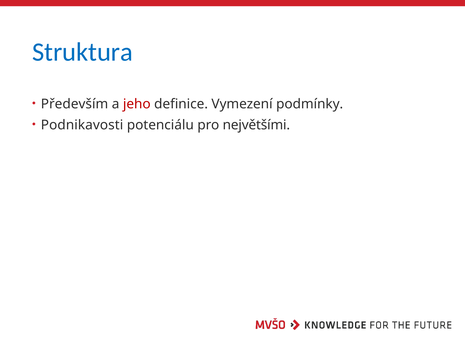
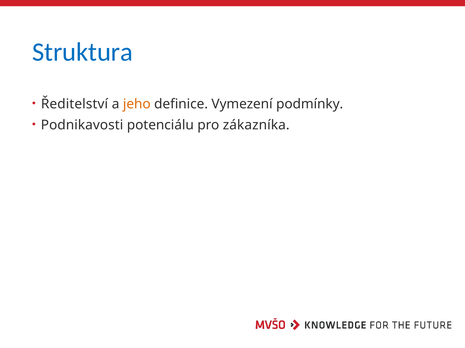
Především: Především -> Ředitelství (75, 104)
jeho colour: red -> orange (137, 104)
největšími: největšími -> zákazníka (256, 125)
